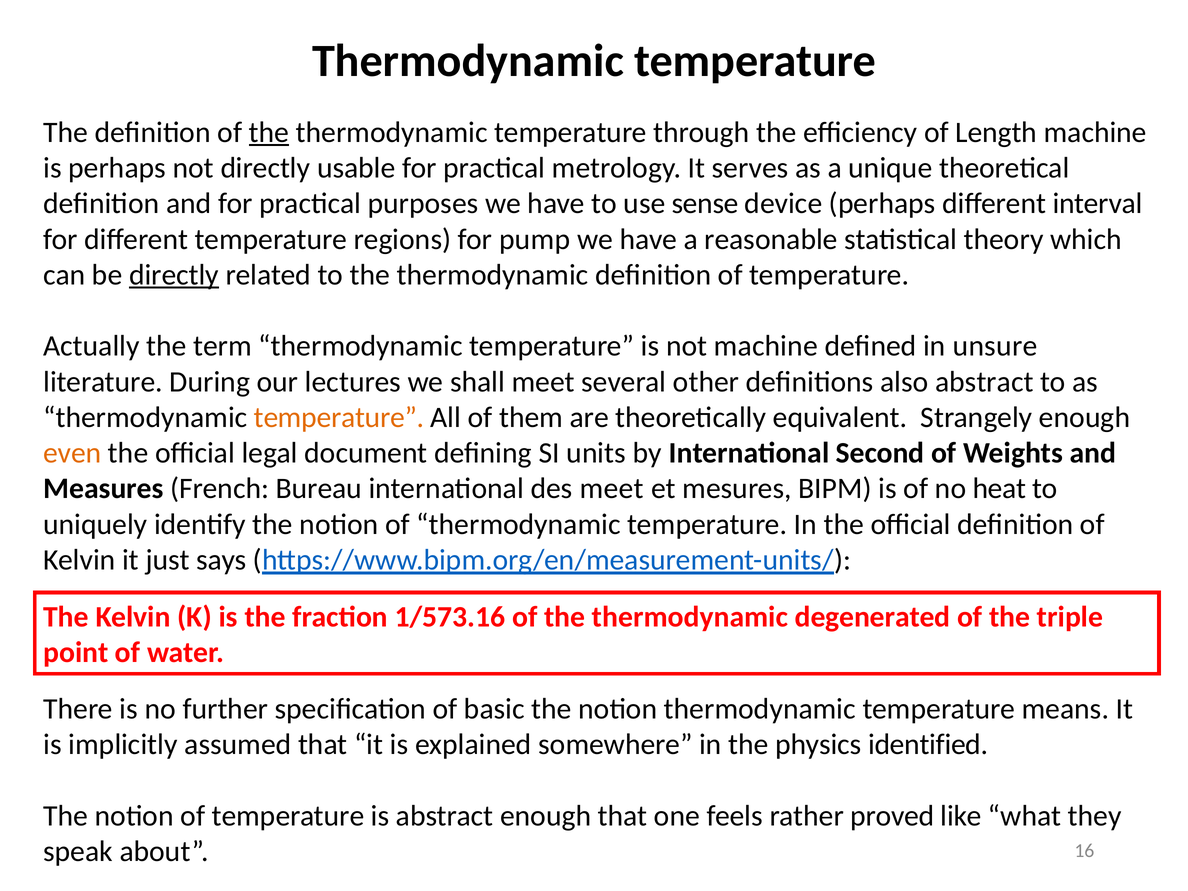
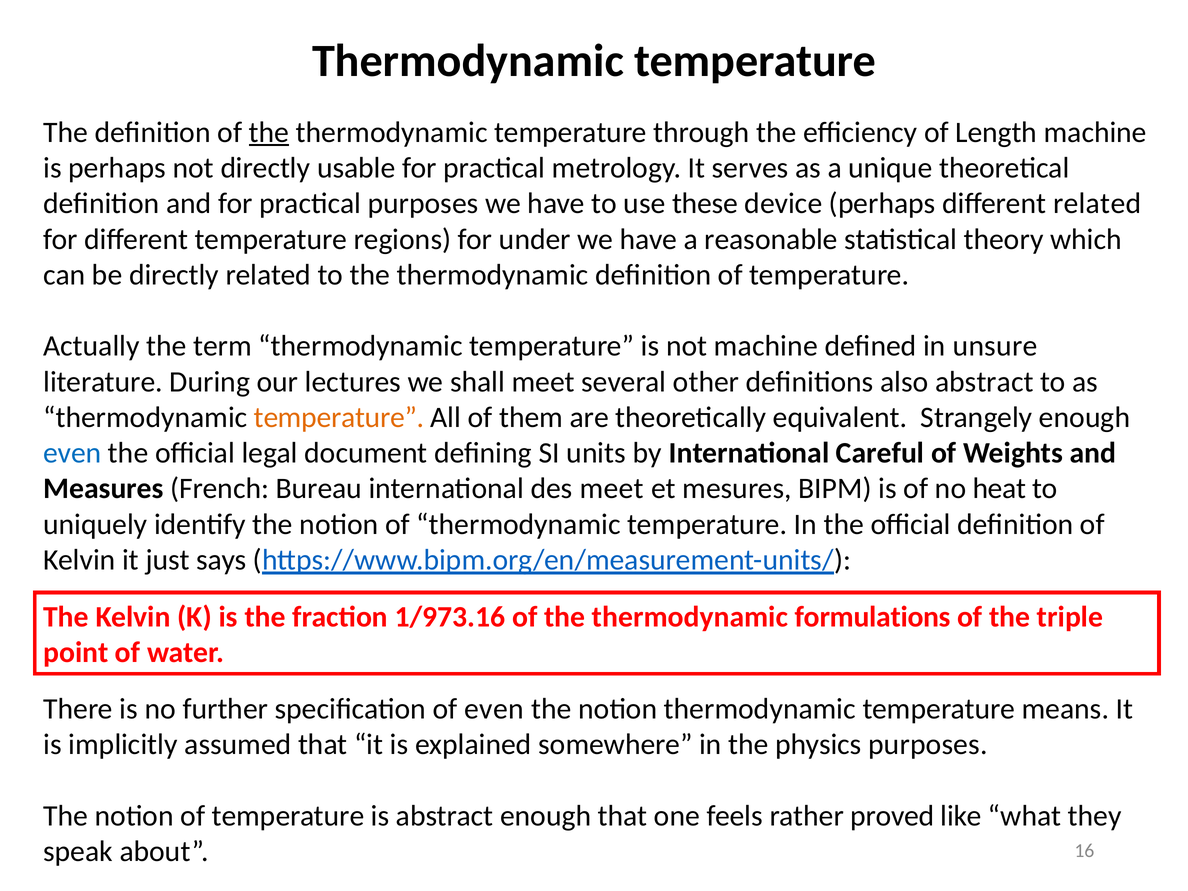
sense: sense -> these (705, 204)
different interval: interval -> related (1097, 204)
pump: pump -> under (535, 239)
directly underline: present -> none (174, 275)
even colour: orange -> blue (72, 453)
Second: Second -> Careful (880, 453)
1/573.16: 1/573.16 -> 1/973.16 (450, 617)
degenerated: degenerated -> formulations (873, 617)
of basic: basic -> even (494, 709)
physics identified: identified -> purposes (928, 745)
